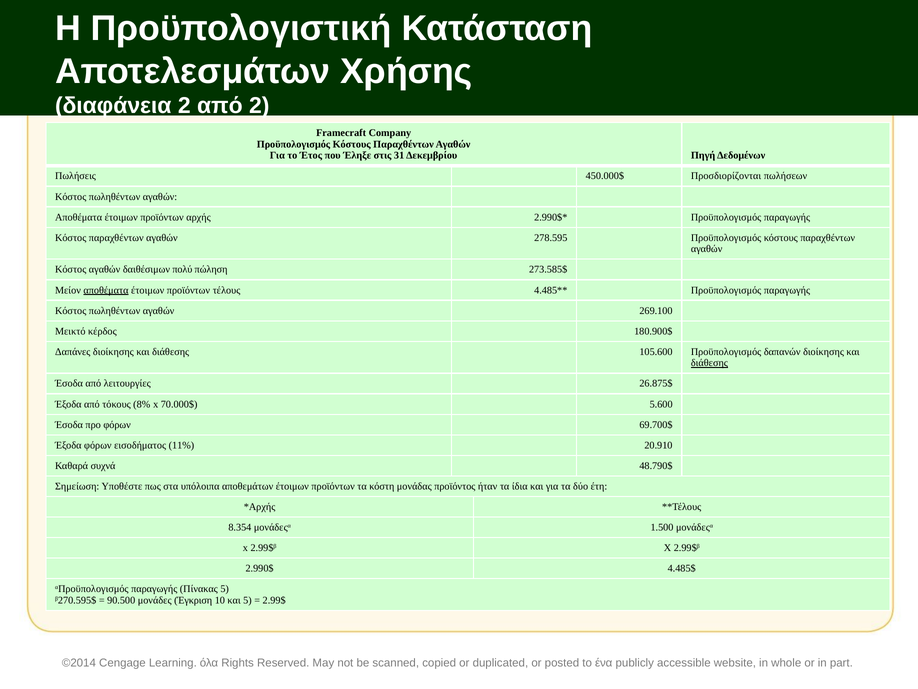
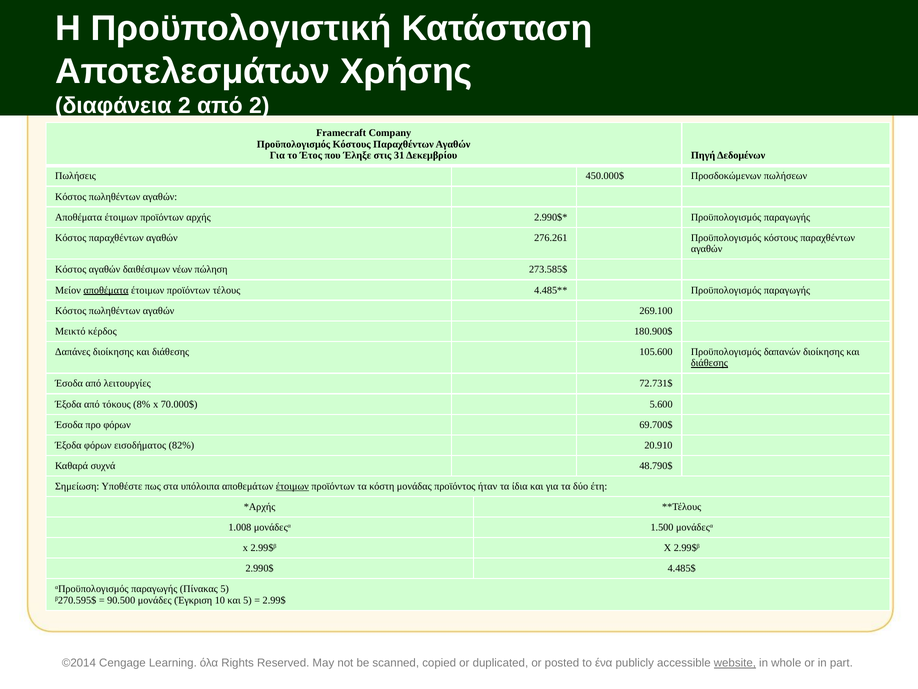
Προσδιορίζονται: Προσδιορίζονται -> Προσδοκώμενων (726, 176)
278.595: 278.595 -> 276.261 (551, 238)
πολύ: πολύ -> νέων (182, 269)
26.875$: 26.875$ -> 72.731$ (656, 383)
11%: 11% -> 82% (181, 445)
έτοιμων underline: none -> present (292, 486)
8.354: 8.354 -> 1.008 (240, 527)
website underline: none -> present (735, 662)
